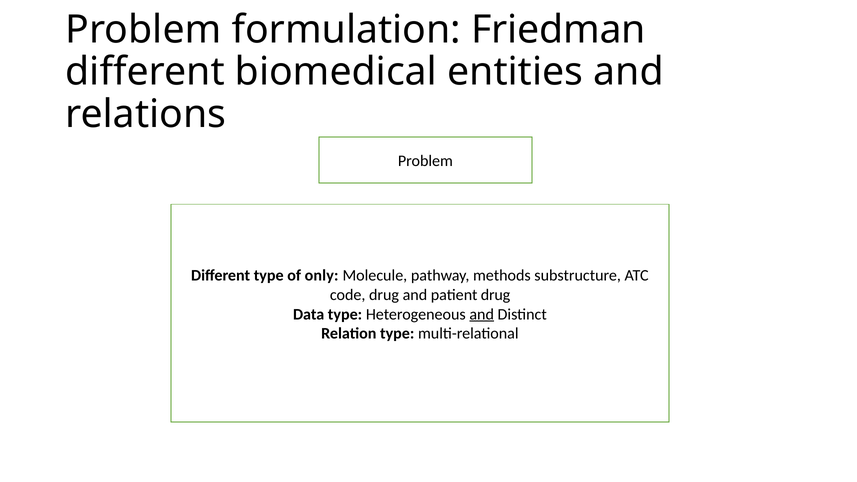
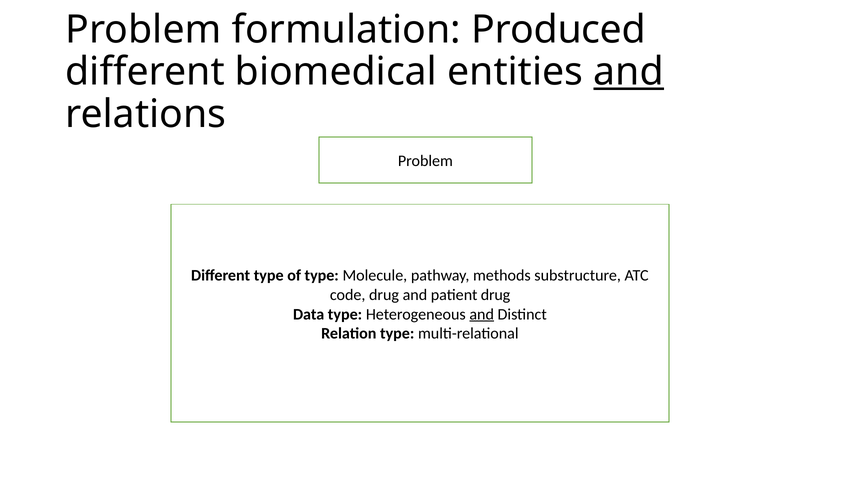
Friedman: Friedman -> Produced (559, 30)
and underline: none -> present (629, 72)
of only: only -> type (322, 276)
